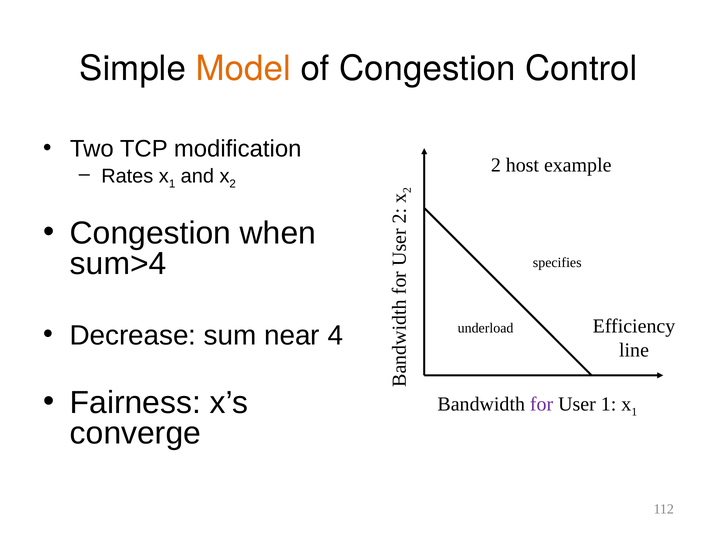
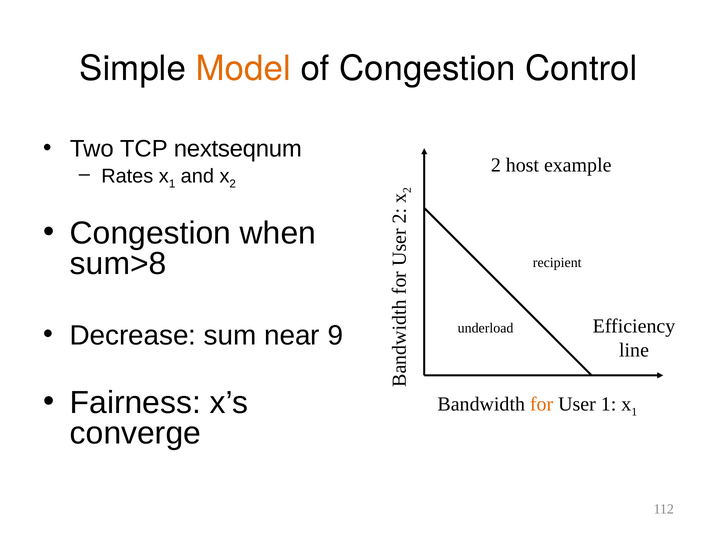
modification: modification -> nextseqnum (238, 149)
sum>4: sum>4 -> sum>8 (118, 264)
specifies: specifies -> recipient (557, 263)
4: 4 -> 9 (335, 335)
for colour: purple -> orange (542, 404)
